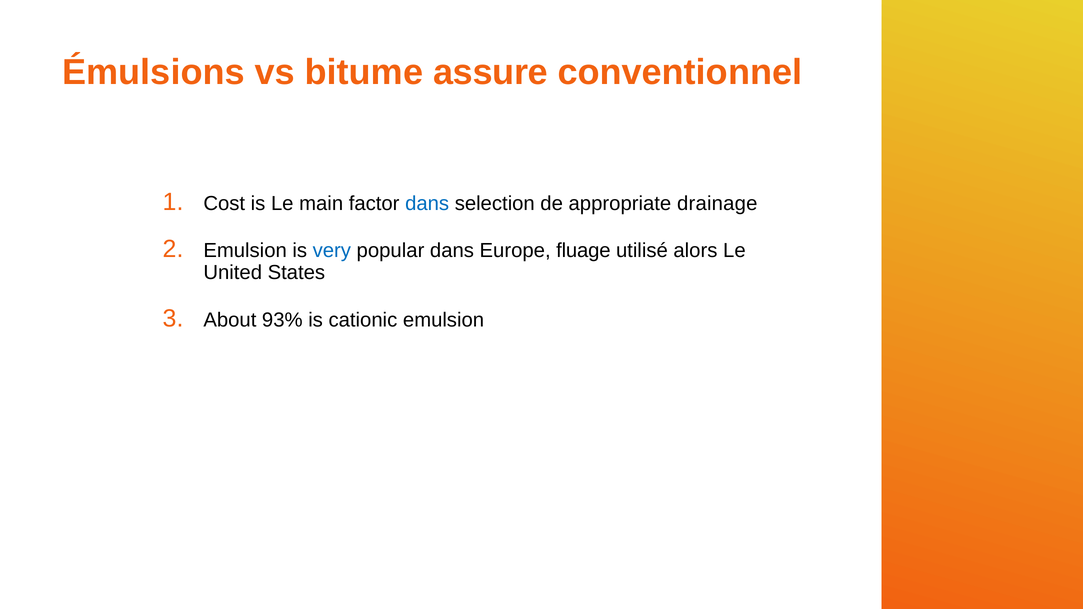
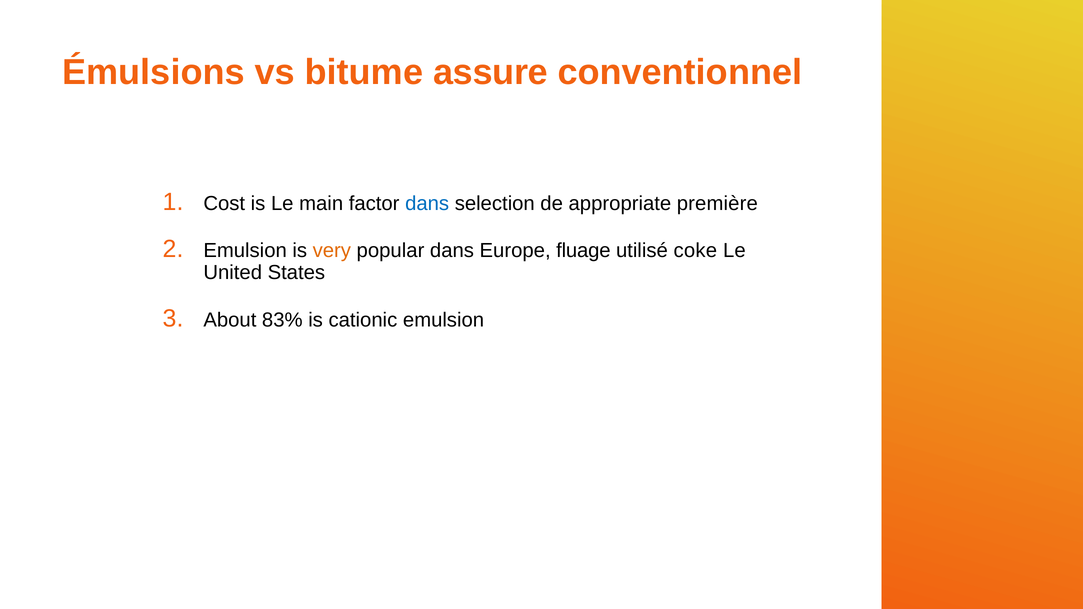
drainage: drainage -> première (717, 203)
very colour: blue -> orange (332, 251)
alors: alors -> coke (695, 251)
93%: 93% -> 83% (282, 320)
